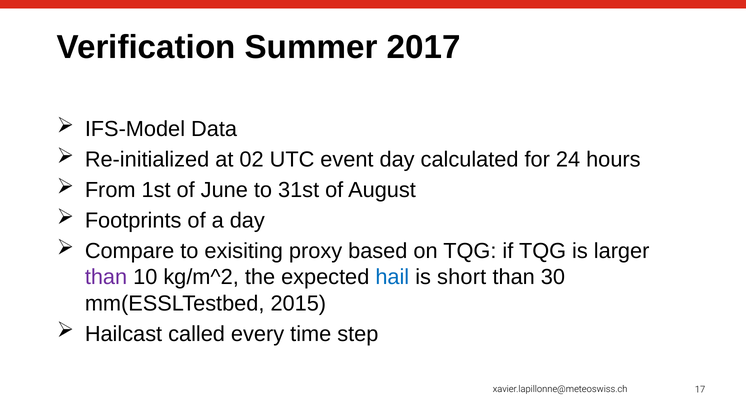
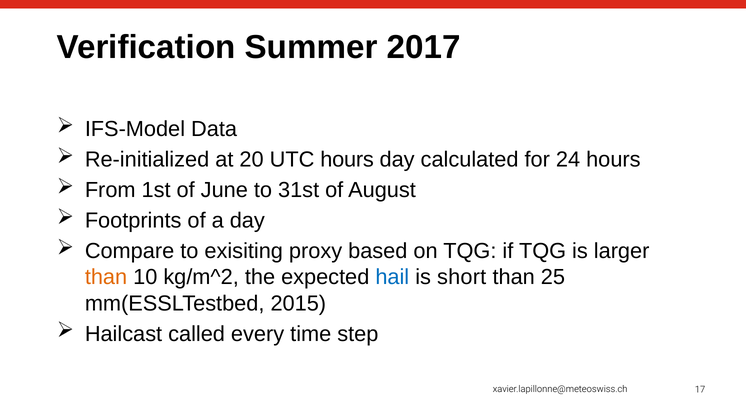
02: 02 -> 20 (252, 160)
UTC event: event -> hours (347, 160)
than colour: purple -> orange (106, 277)
30: 30 -> 25 (553, 277)
